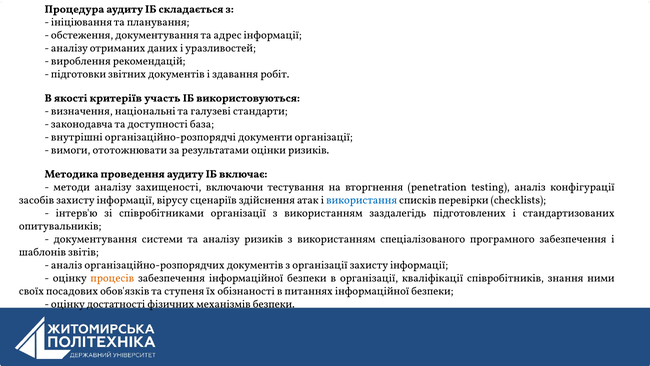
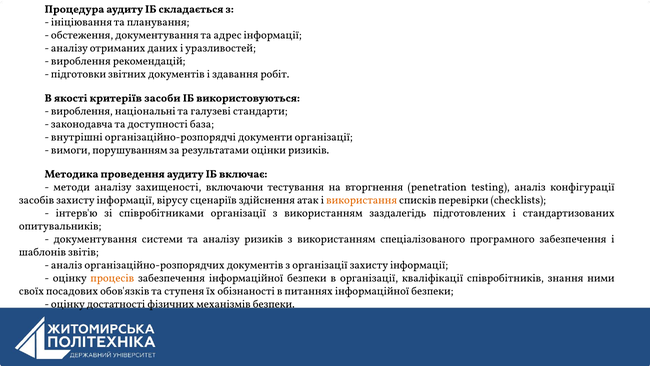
участь: участь -> засоби (162, 98)
визначення: визначення -> вироблення (82, 111)
ототожнювати: ототожнювати -> порушуванням (130, 150)
використання colour: blue -> orange (362, 200)
